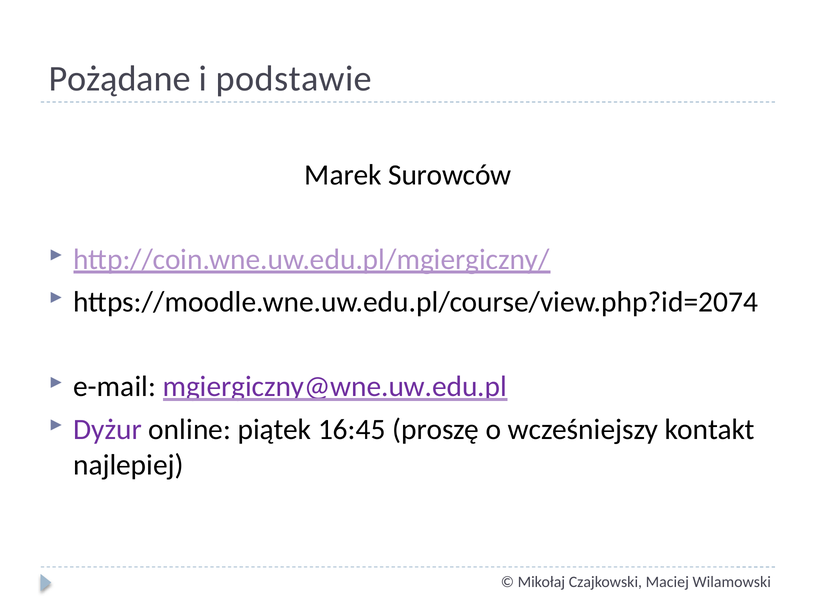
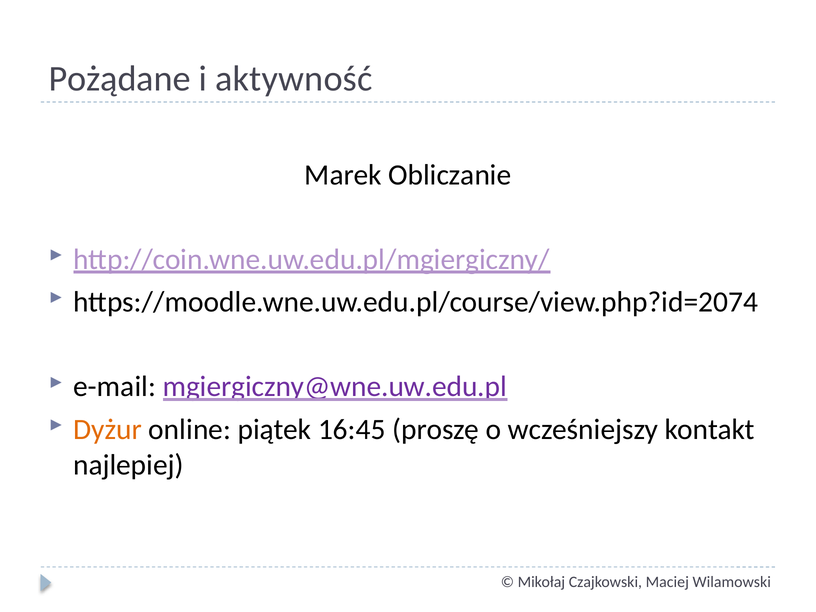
podstawie: podstawie -> aktywność (294, 79)
Surowców: Surowców -> Obliczanie (450, 175)
Dyżur colour: purple -> orange (108, 430)
